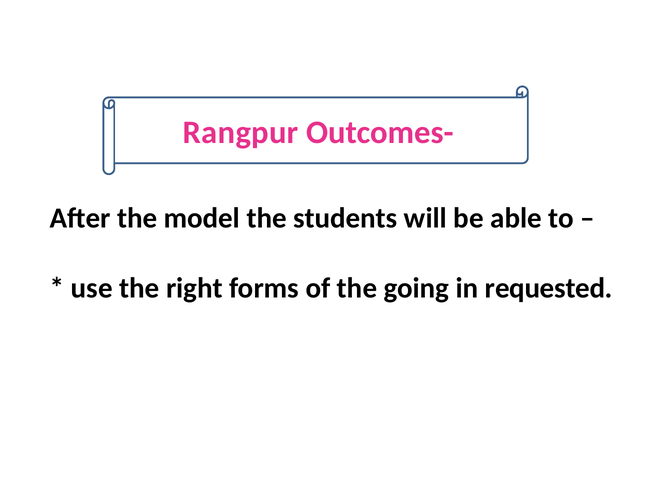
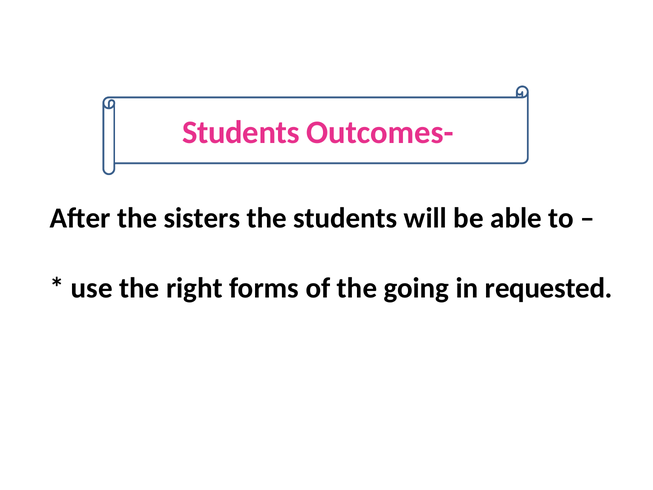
Rangpur: Rangpur -> Students (241, 133)
model: model -> sisters (202, 218)
